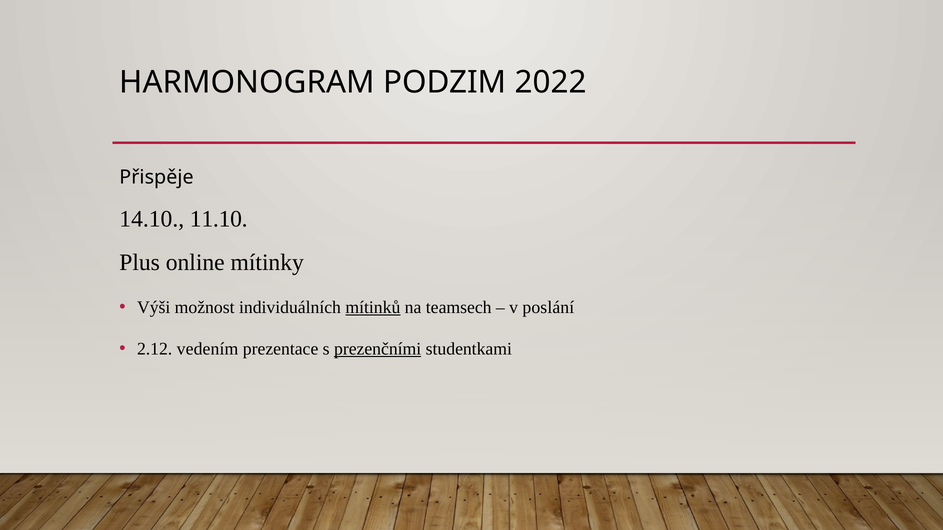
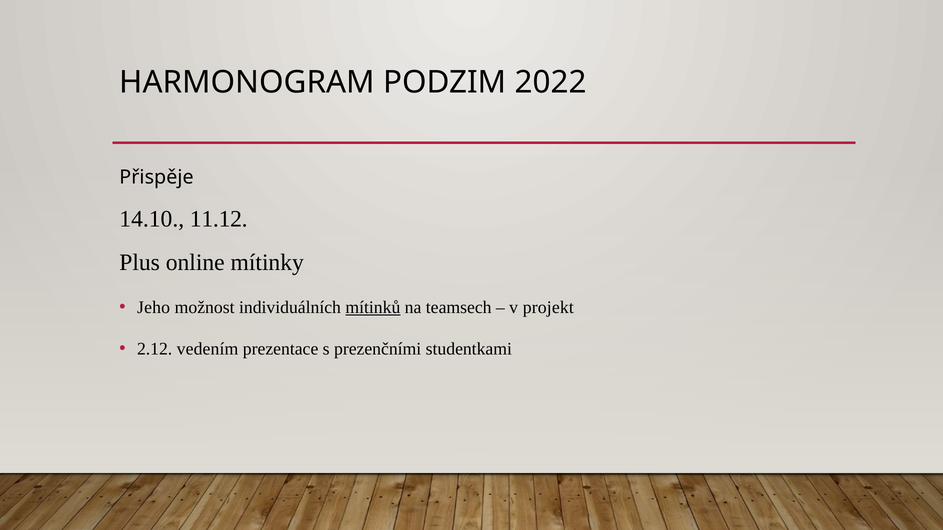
11.10: 11.10 -> 11.12 (219, 219)
Výši: Výši -> Jeho (154, 308)
poslání: poslání -> projekt (548, 308)
prezenčními underline: present -> none (378, 349)
